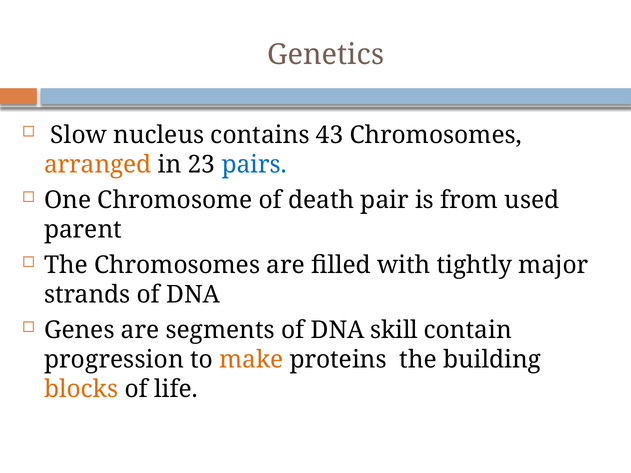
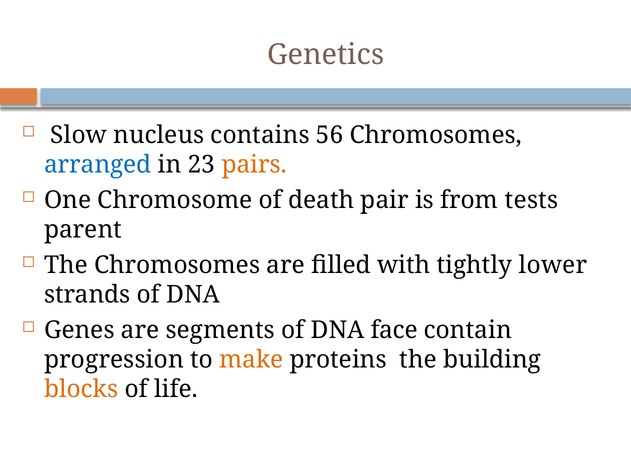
43: 43 -> 56 (330, 135)
arranged colour: orange -> blue (98, 165)
pairs colour: blue -> orange (254, 165)
used: used -> tests (532, 200)
major: major -> lower (553, 265)
skill: skill -> face (394, 330)
